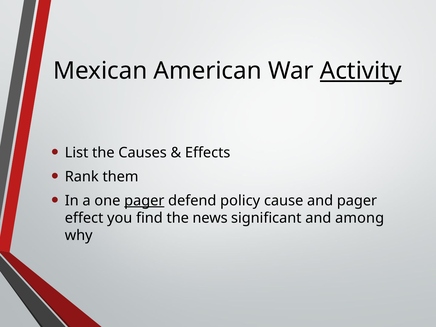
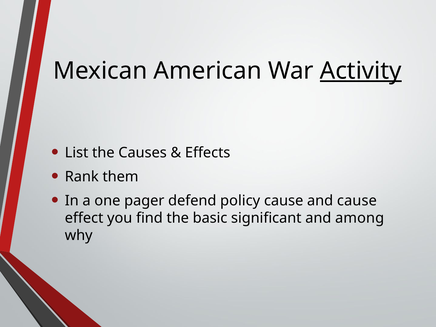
pager underline: present -> none (144, 201)
and pager: pager -> cause (357, 201)
news: news -> basic (210, 218)
